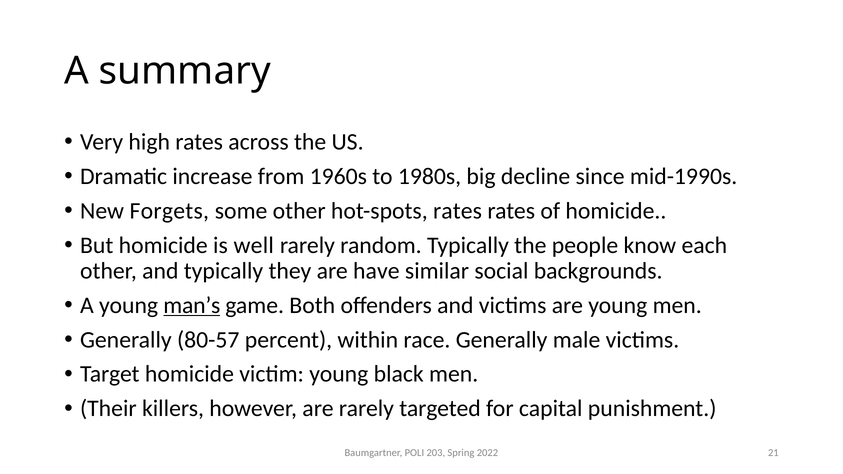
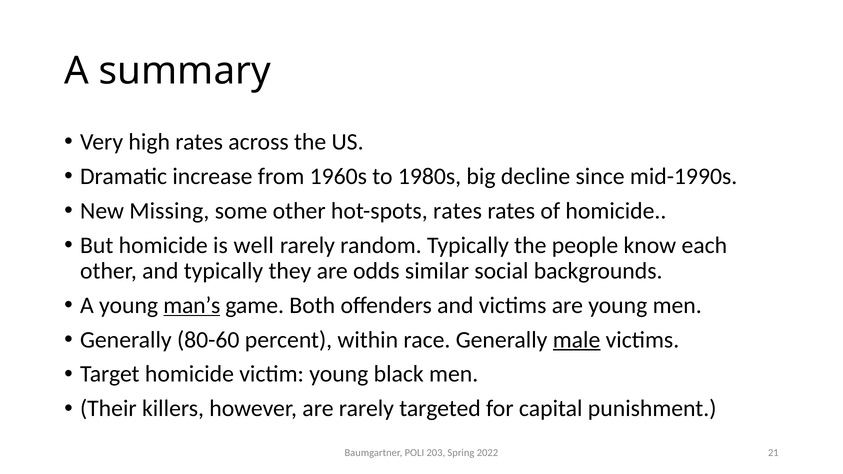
Forgets: Forgets -> Missing (169, 211)
have: have -> odds (376, 271)
80-57: 80-57 -> 80-60 (208, 340)
male underline: none -> present (577, 340)
